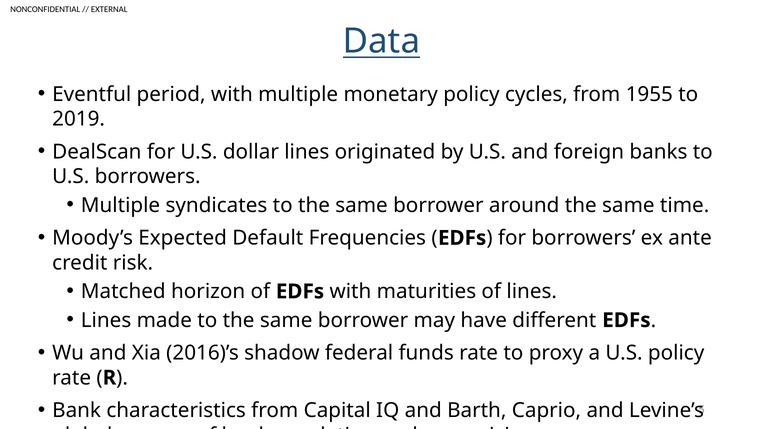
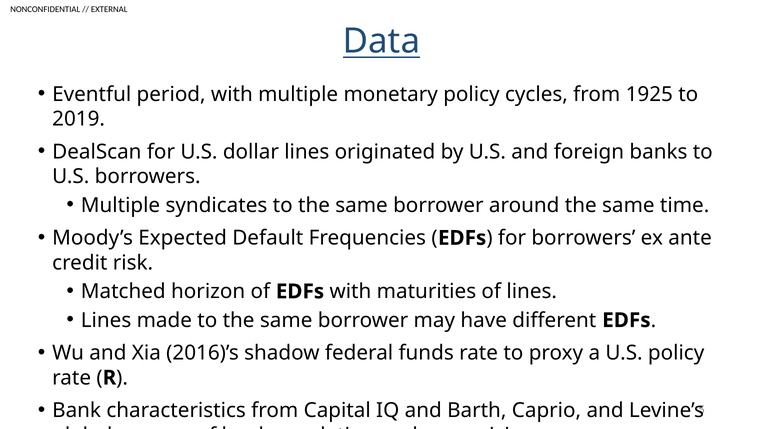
1955: 1955 -> 1925 (649, 94)
